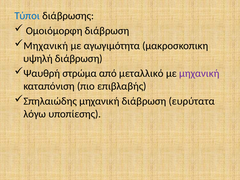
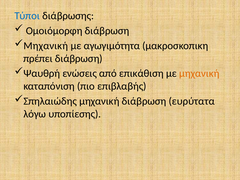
υψηλή: υψηλή -> πρέπει (38, 59)
στρώμα: στρώμα -> ενώσεις (80, 73)
μεταλλικό: μεταλλικό -> επικάθιση (141, 73)
μηχανική colour: purple -> orange (199, 73)
